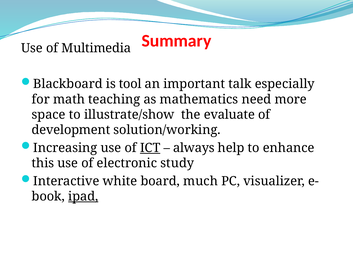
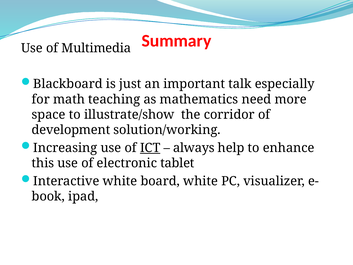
tool: tool -> just (130, 84)
evaluate: evaluate -> corridor (229, 115)
study: study -> tablet (177, 163)
board much: much -> white (201, 181)
ipad underline: present -> none (83, 196)
